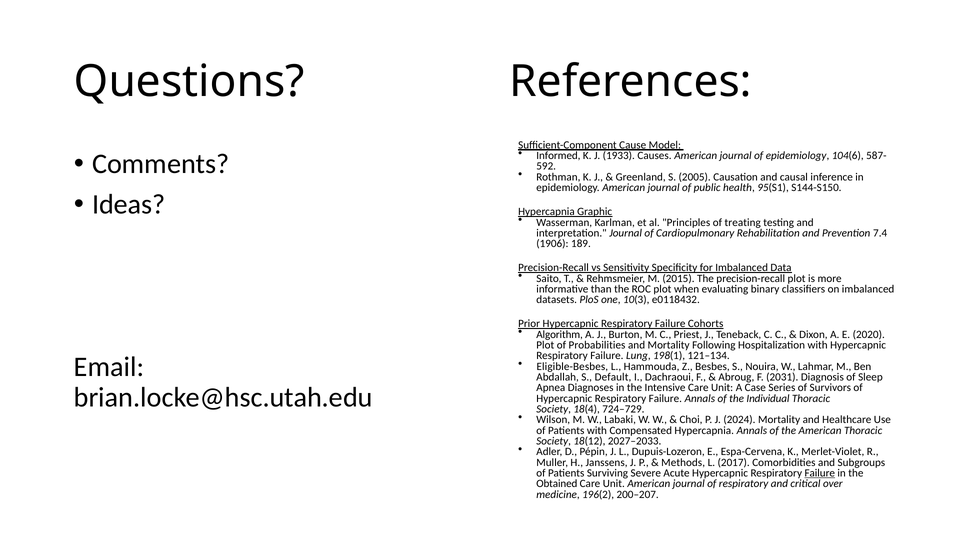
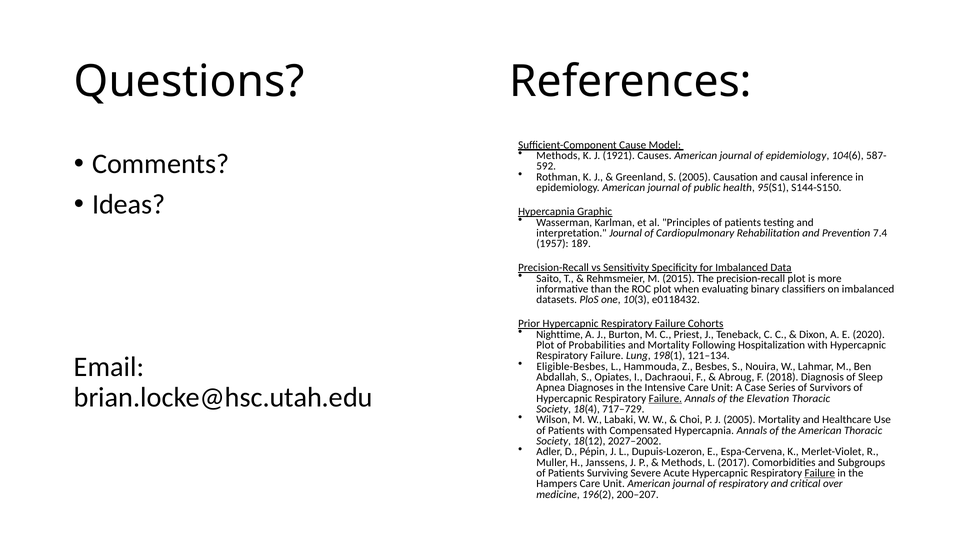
Informed: Informed -> Methods (558, 156)
1933: 1933 -> 1921 (619, 156)
Principles of treating: treating -> patients (743, 222)
1906: 1906 -> 1957 (552, 244)
Algorithm: Algorithm -> Nighttime (560, 334)
Default: Default -> Opiates (613, 377)
2031: 2031 -> 2018 (782, 377)
Failure underline: none -> present (665, 398)
Individual: Individual -> Elevation (768, 398)
724–729: 724–729 -> 717–729 (623, 409)
J 2024: 2024 -> 2005 (739, 420)
2027–2033: 2027–2033 -> 2027–2002 (635, 441)
Obtained: Obtained -> Hampers (557, 484)
